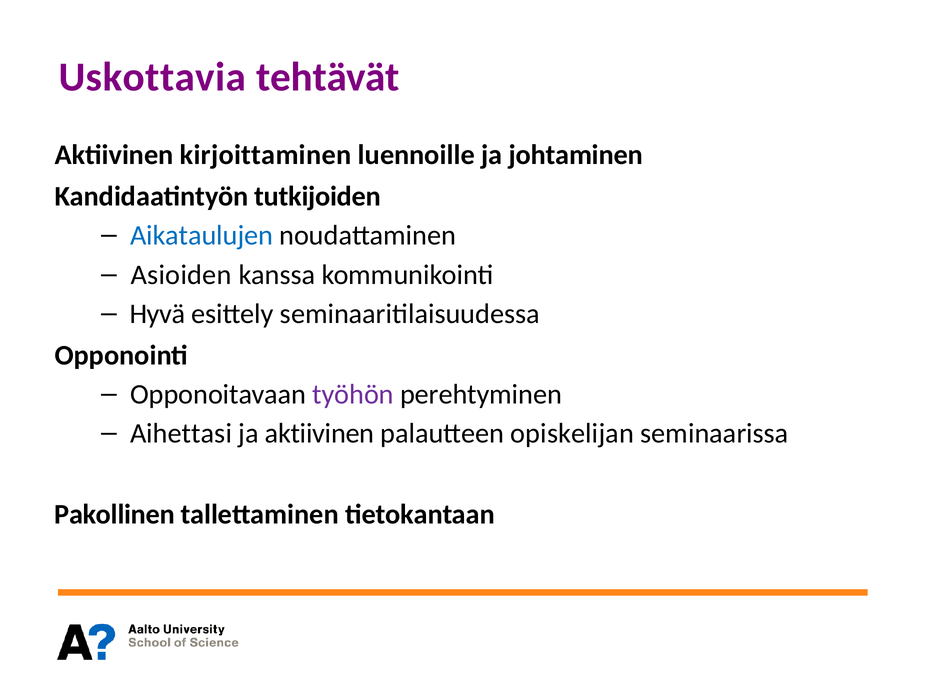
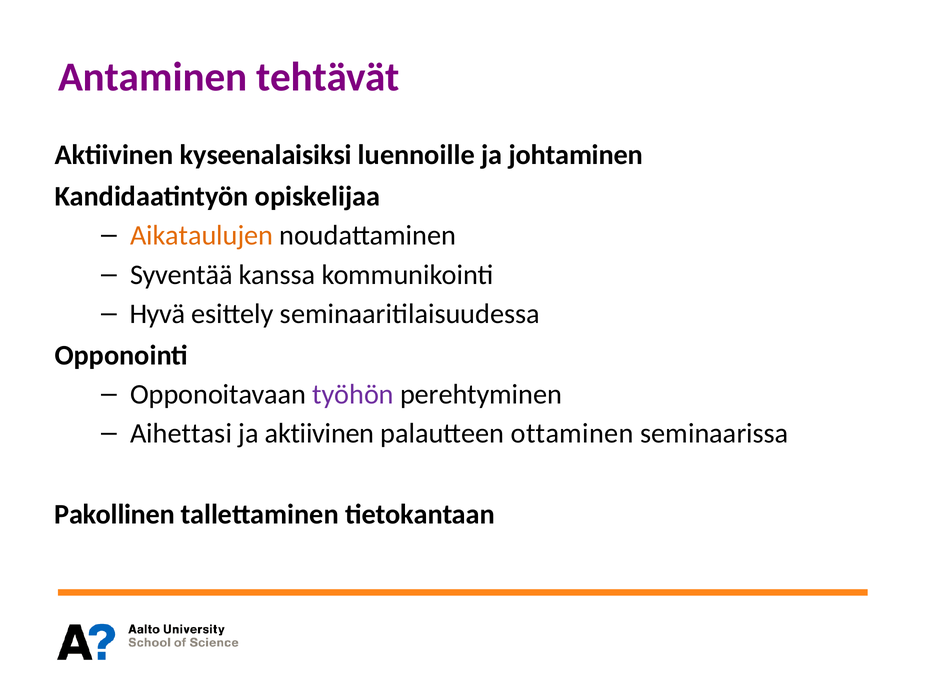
Uskottavia: Uskottavia -> Antaminen (153, 77)
kirjoittaminen: kirjoittaminen -> kyseenalaisiksi (266, 155)
tutkijoiden: tutkijoiden -> opiskelijaa (318, 197)
Aikataulujen colour: blue -> orange (202, 236)
Asioiden: Asioiden -> Syventää (181, 275)
opiskelijan: opiskelijan -> ottaminen (572, 434)
